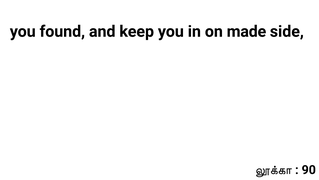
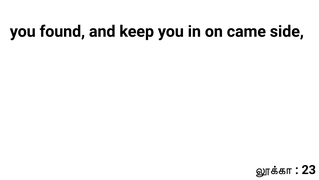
made: made -> came (246, 31)
90: 90 -> 23 (309, 169)
